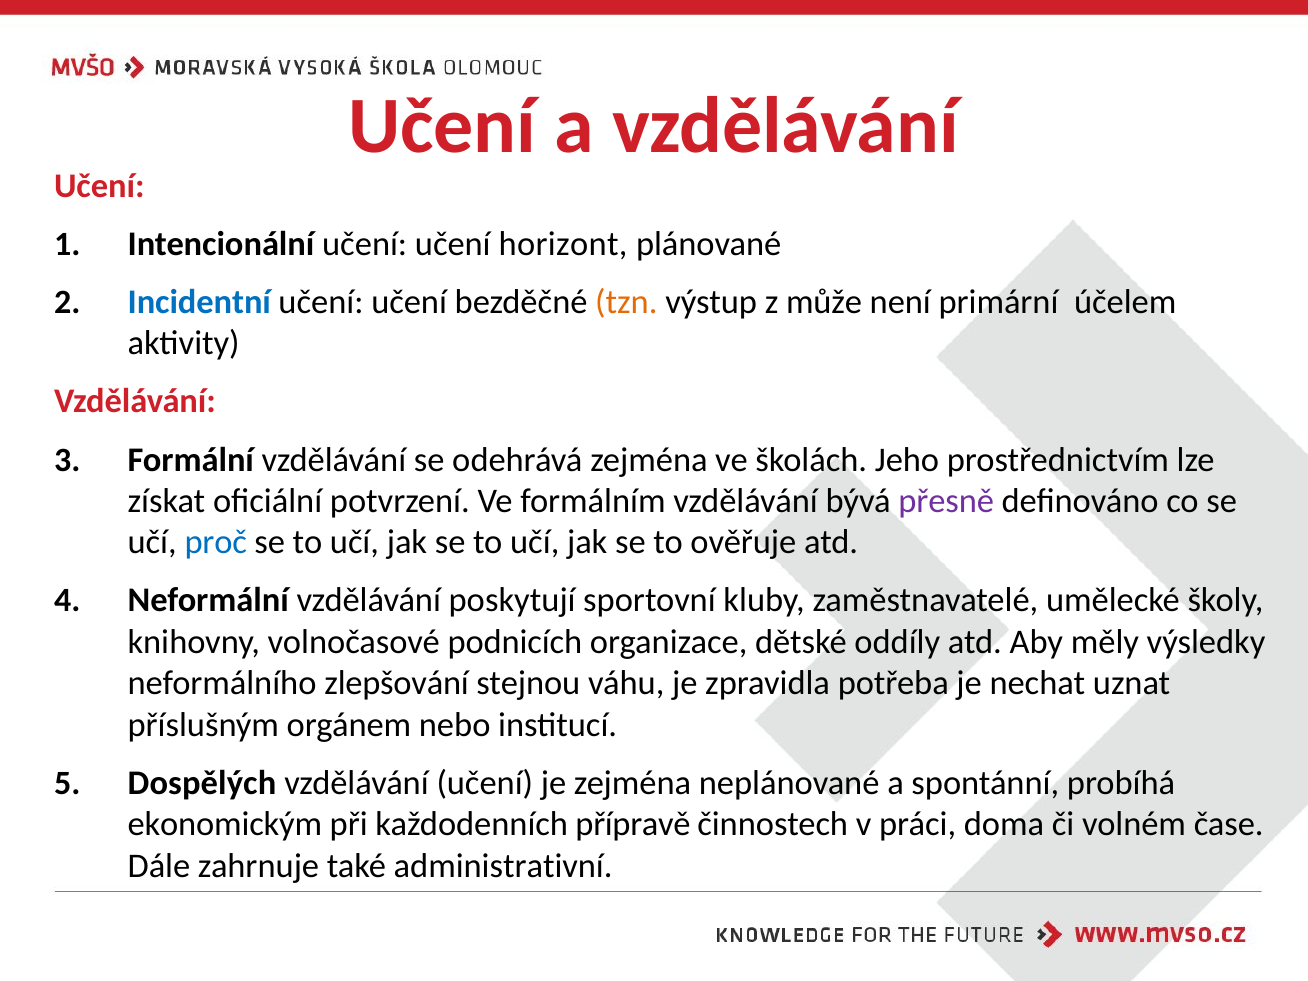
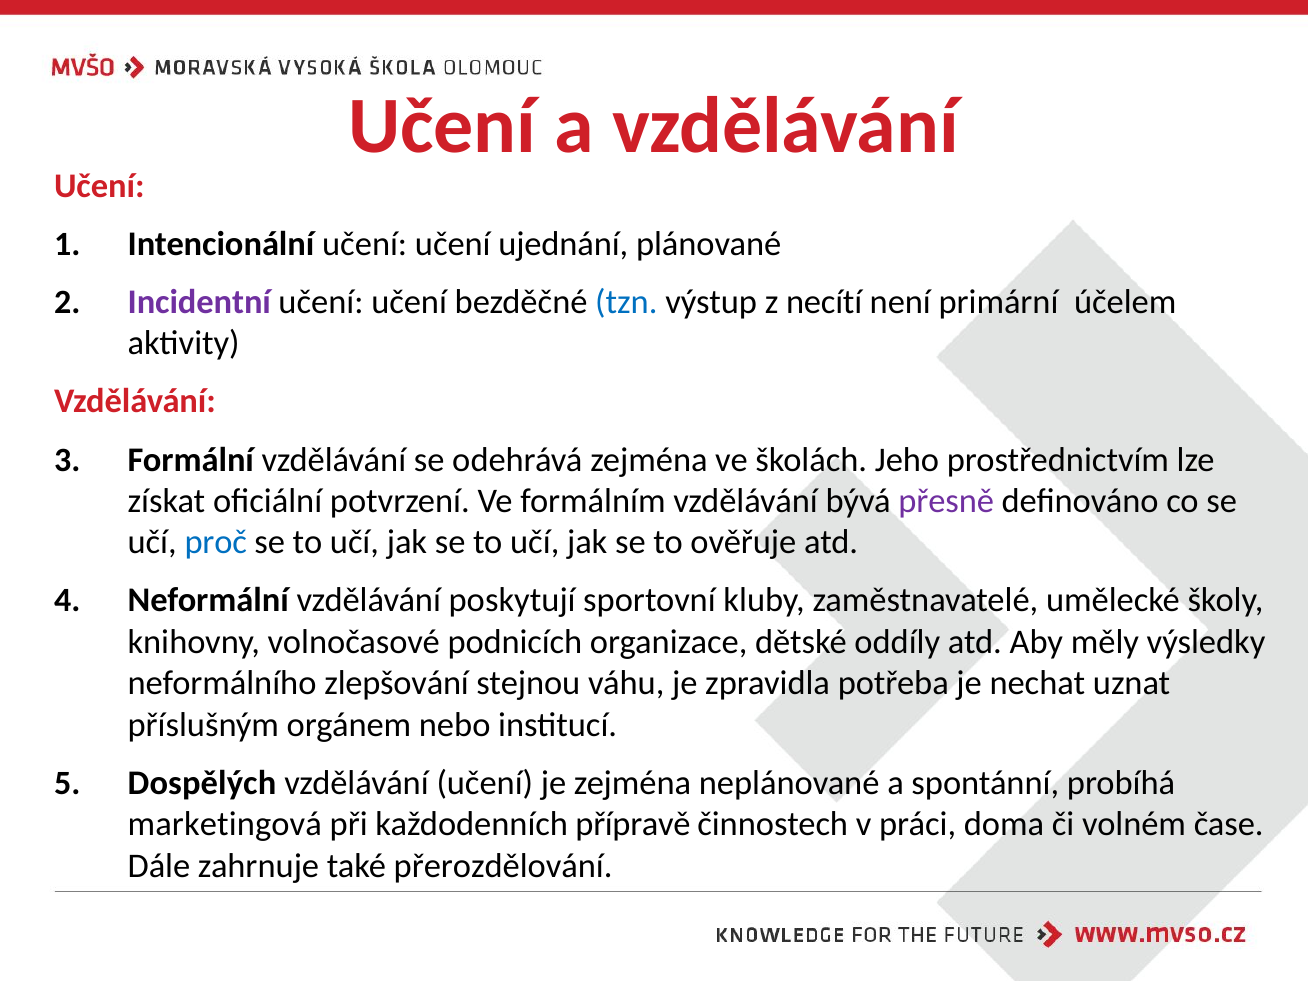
horizont: horizont -> ujednání (563, 244)
Incidentní colour: blue -> purple (199, 302)
tzn colour: orange -> blue (626, 302)
může: může -> necítí (824, 302)
ekonomickým: ekonomickým -> marketingová (225, 824)
administrativní: administrativní -> přerozdělování (503, 866)
